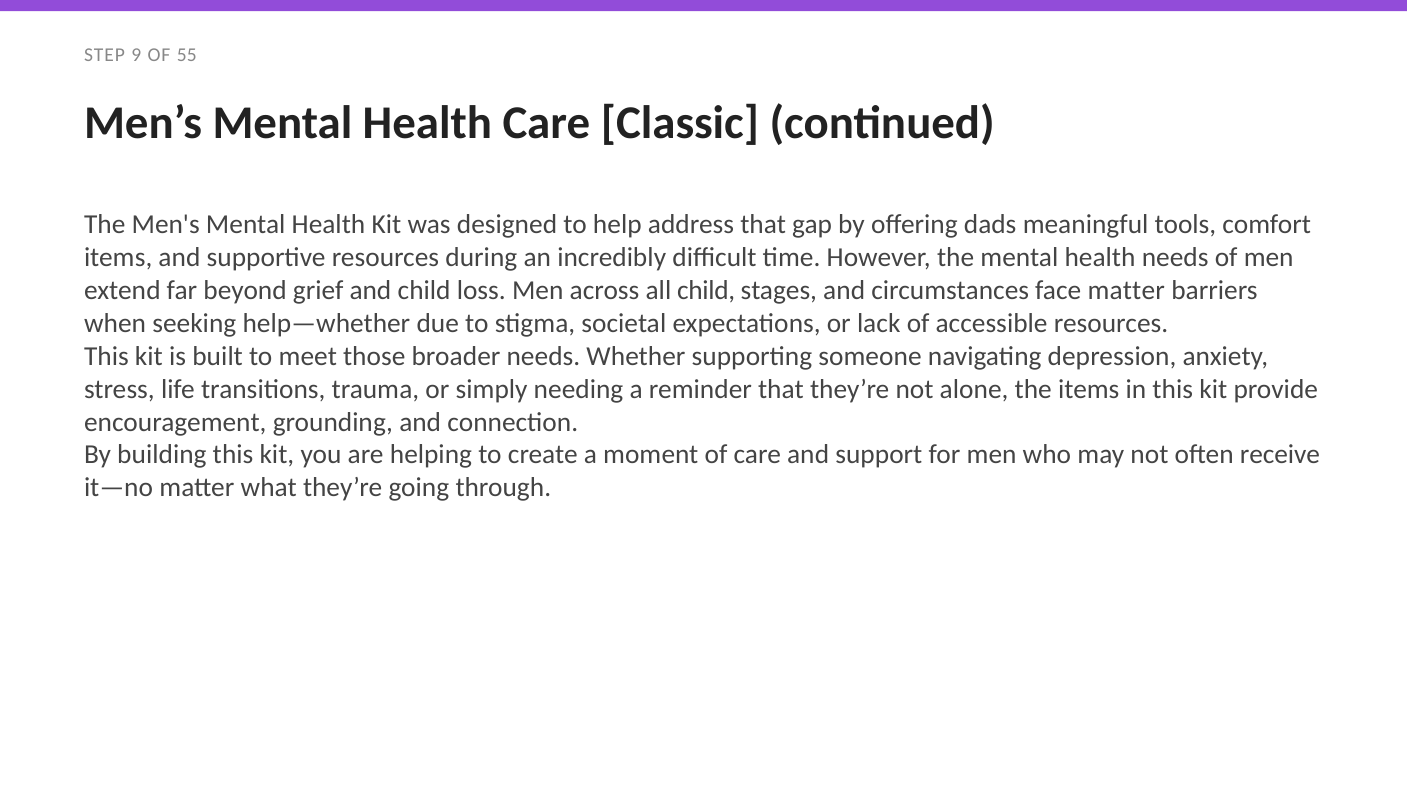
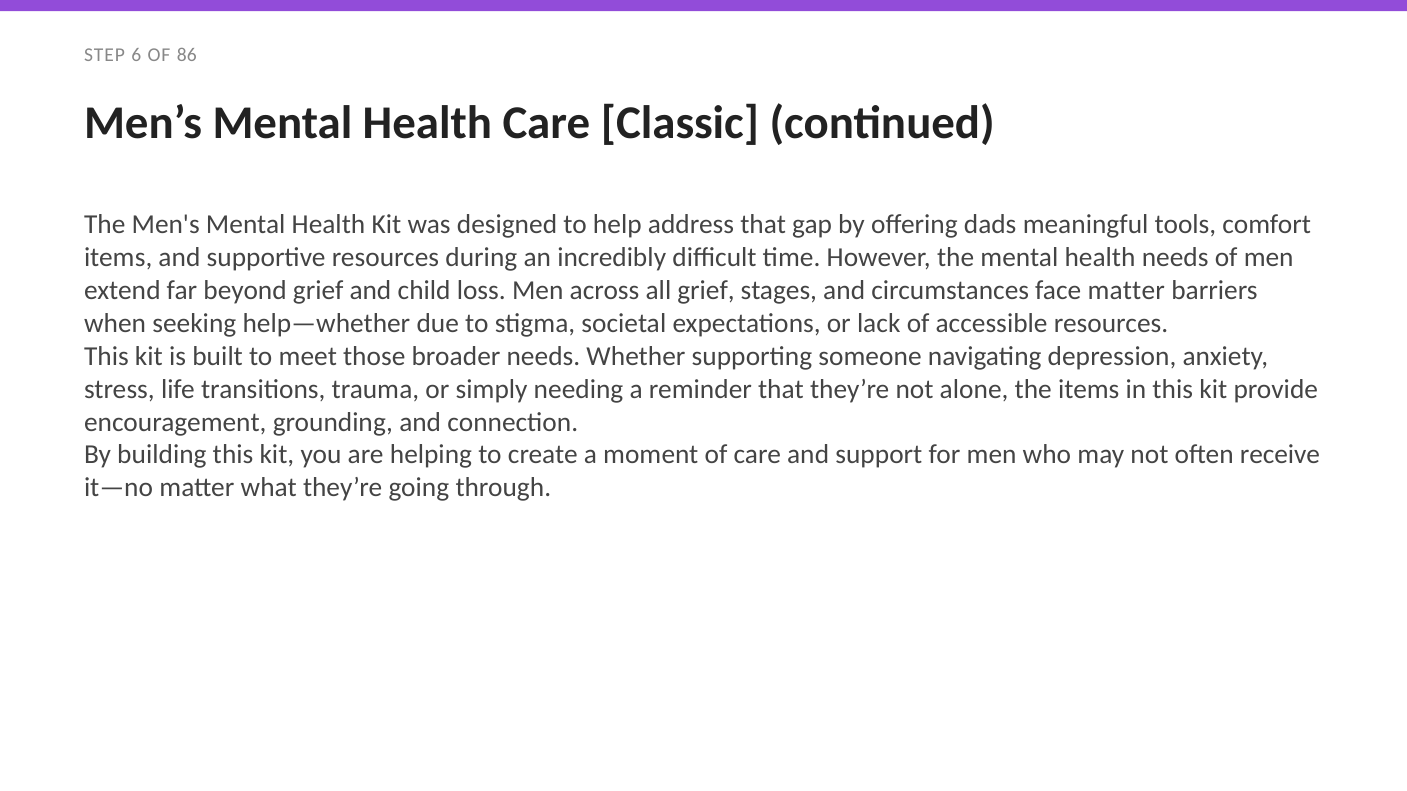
9: 9 -> 6 (136, 55)
55: 55 -> 86 (187, 55)
all child: child -> grief (706, 291)
